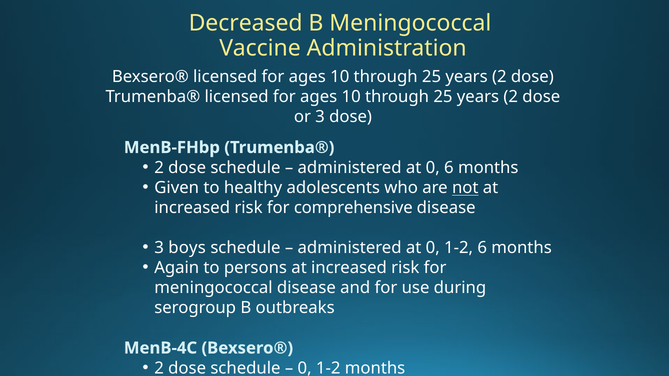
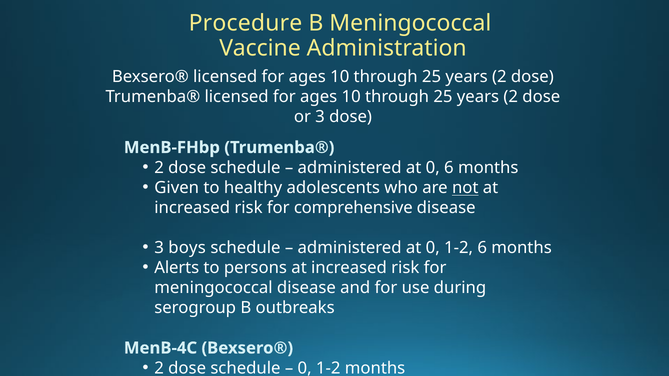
Decreased: Decreased -> Procedure (245, 23)
Again: Again -> Alerts (177, 268)
